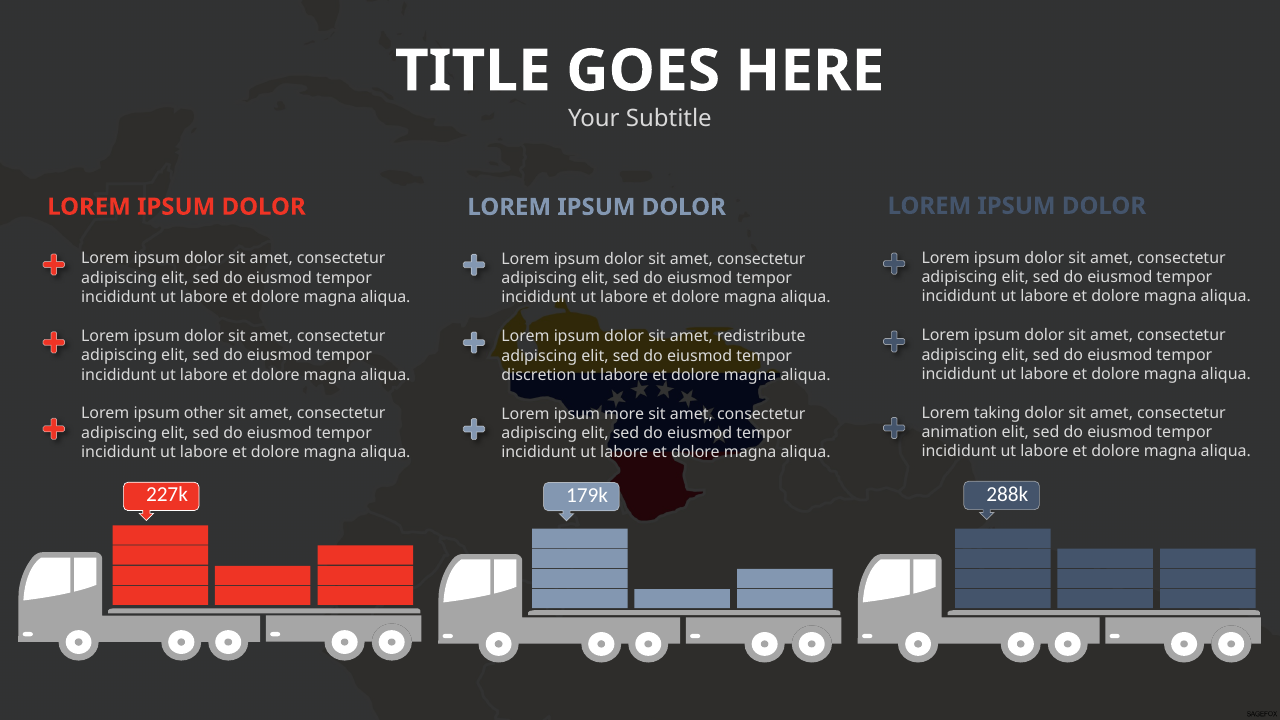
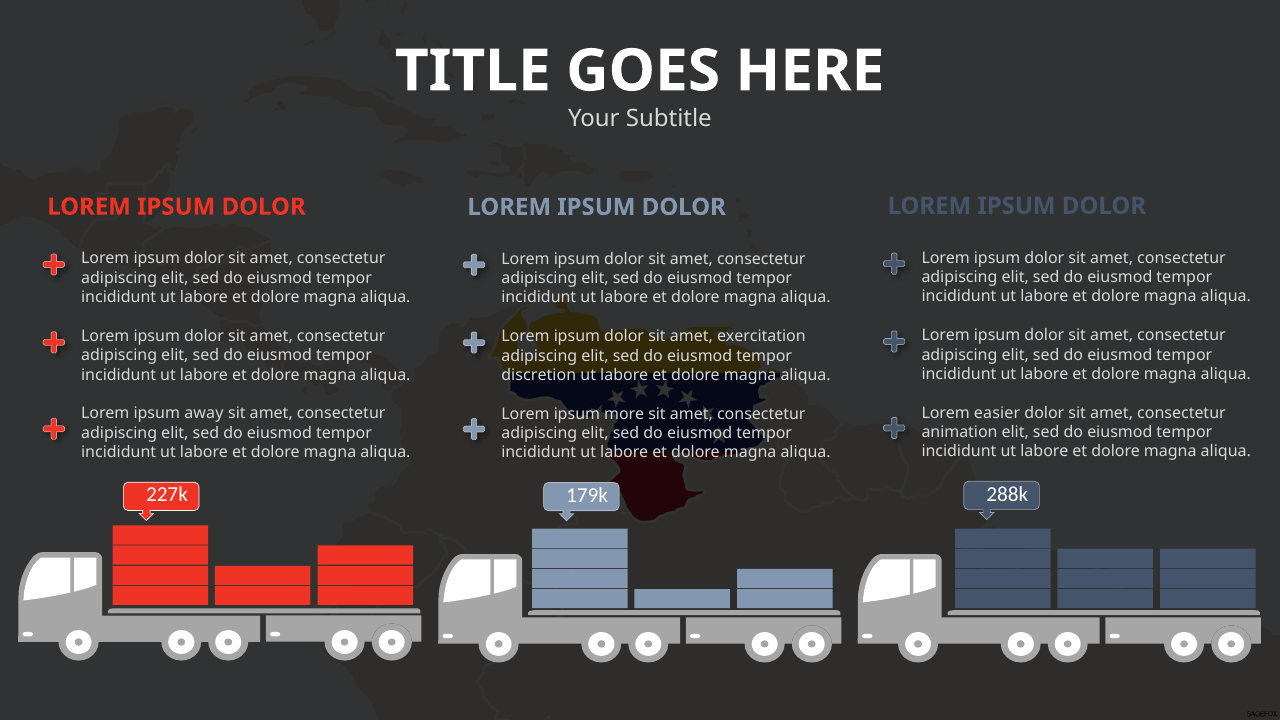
redistribute: redistribute -> exercitation (761, 337)
taking: taking -> easier (997, 413)
other: other -> away (204, 414)
